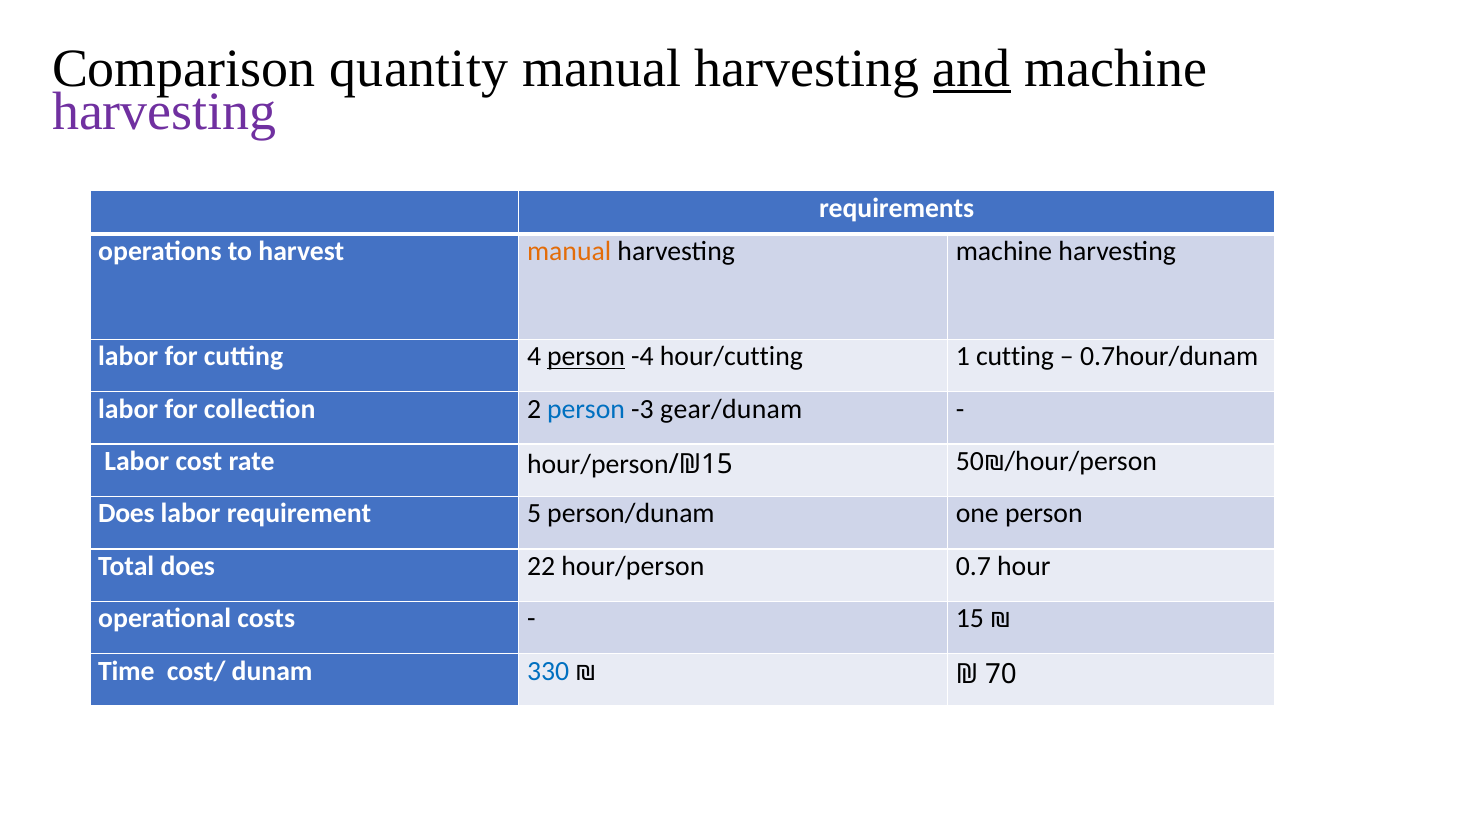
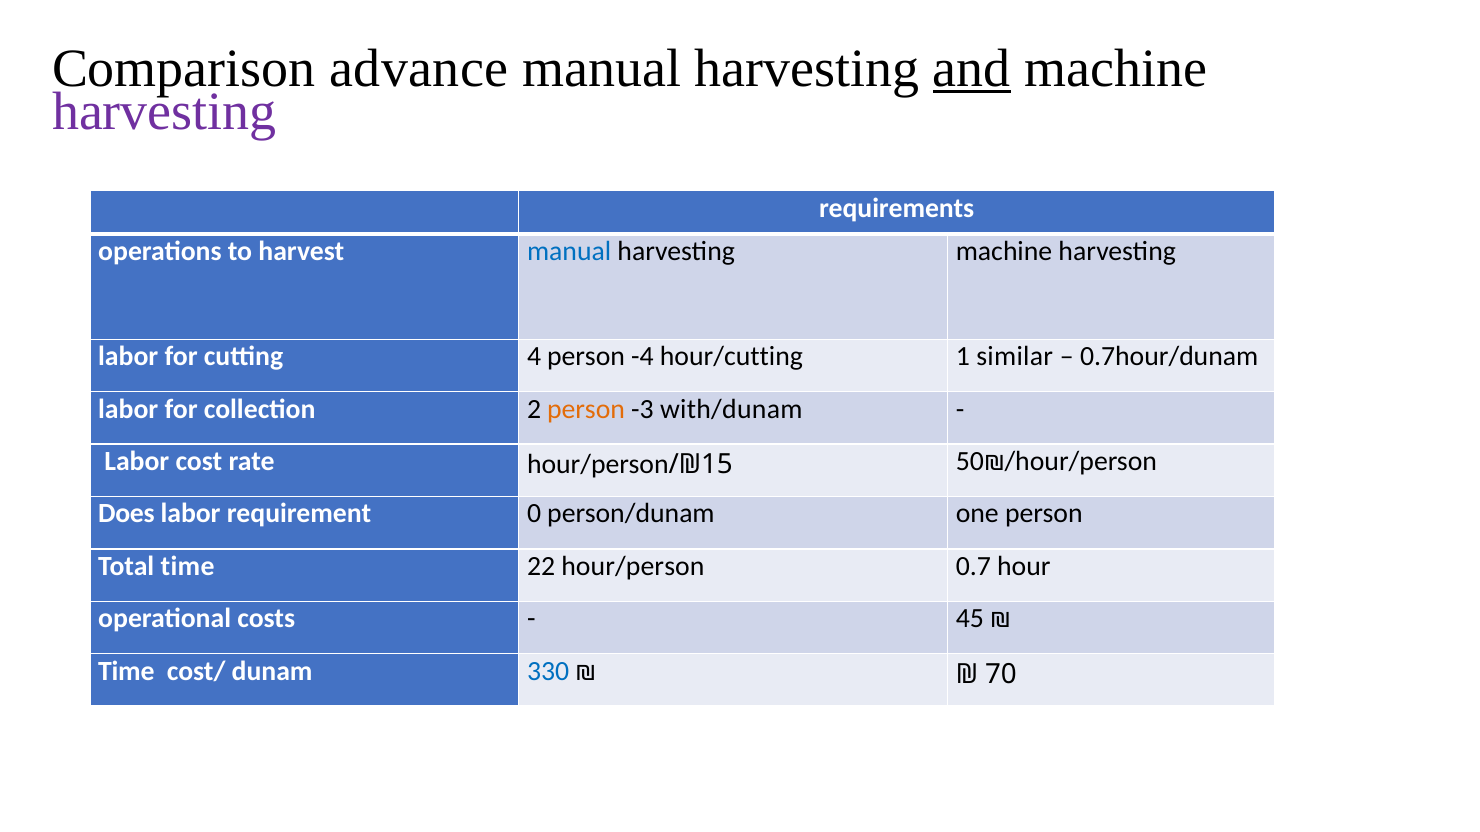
quantity: quantity -> advance (419, 68)
manual colour: orange -> blue (569, 252)
person underline: present -> none (586, 357)
1 cutting: cutting -> similar (1015, 357)
person colour: blue -> orange (586, 409)
gear/dunam: gear/dunam -> with/dunam (731, 409)
5: 5 -> 0 (534, 514)
Total does: does -> time (188, 566)
15: 15 -> 45 (970, 619)
